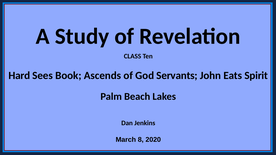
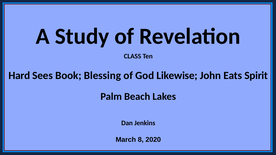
Ascends: Ascends -> Blessing (102, 76)
Servants: Servants -> Likewise (177, 76)
